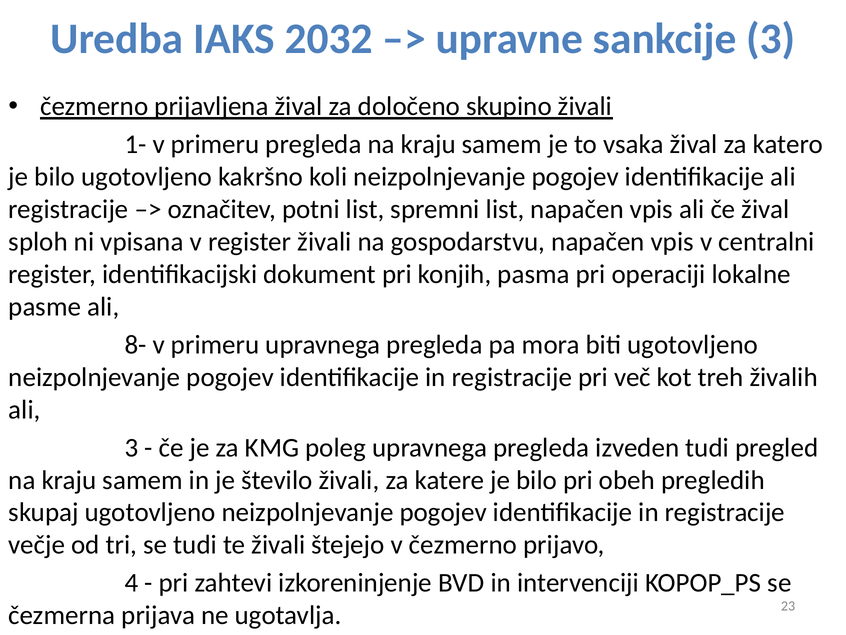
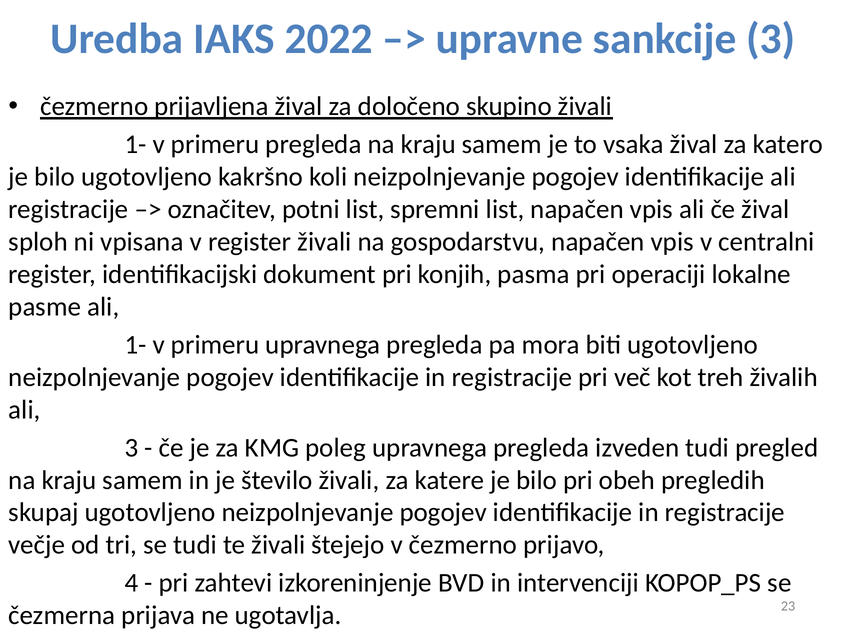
2032: 2032 -> 2022 (329, 39)
8-: 8- -> 1- (136, 345)
